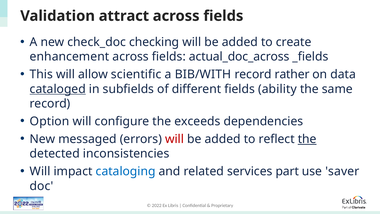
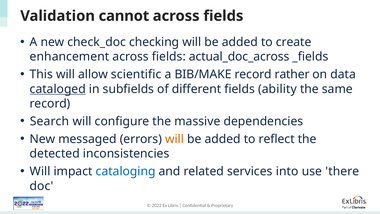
attract: attract -> cannot (124, 16)
BIB/WITH: BIB/WITH -> BIB/MAKE (203, 74)
Option: Option -> Search (50, 121)
exceeds: exceeds -> massive (197, 121)
will colour: red -> orange (175, 139)
the underline: present -> none (307, 139)
part: part -> into (287, 171)
saver: saver -> there (342, 171)
